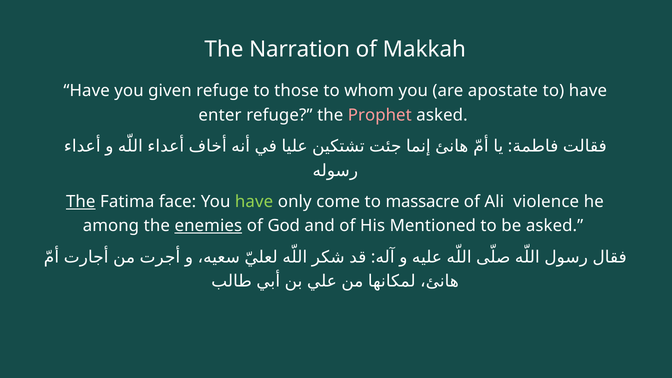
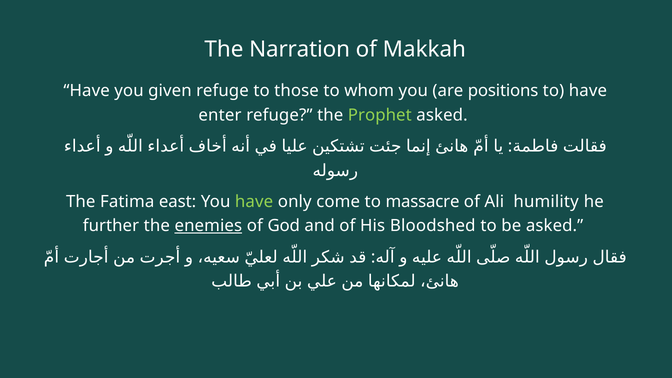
apostate: apostate -> positions (503, 91)
Prophet colour: pink -> light green (380, 115)
The underline: present -> none (81, 202)
face: face -> east (178, 202)
violence: violence -> humility (546, 202)
among: among -> further (111, 226)
Mentioned: Mentioned -> Bloodshed (433, 226)
